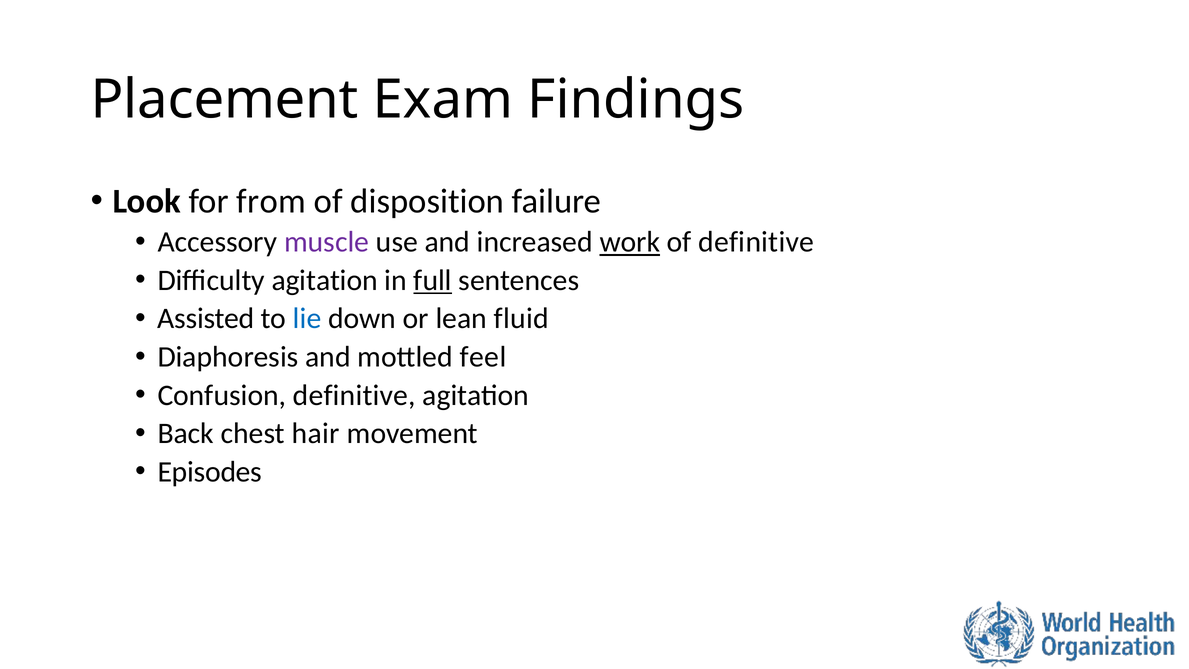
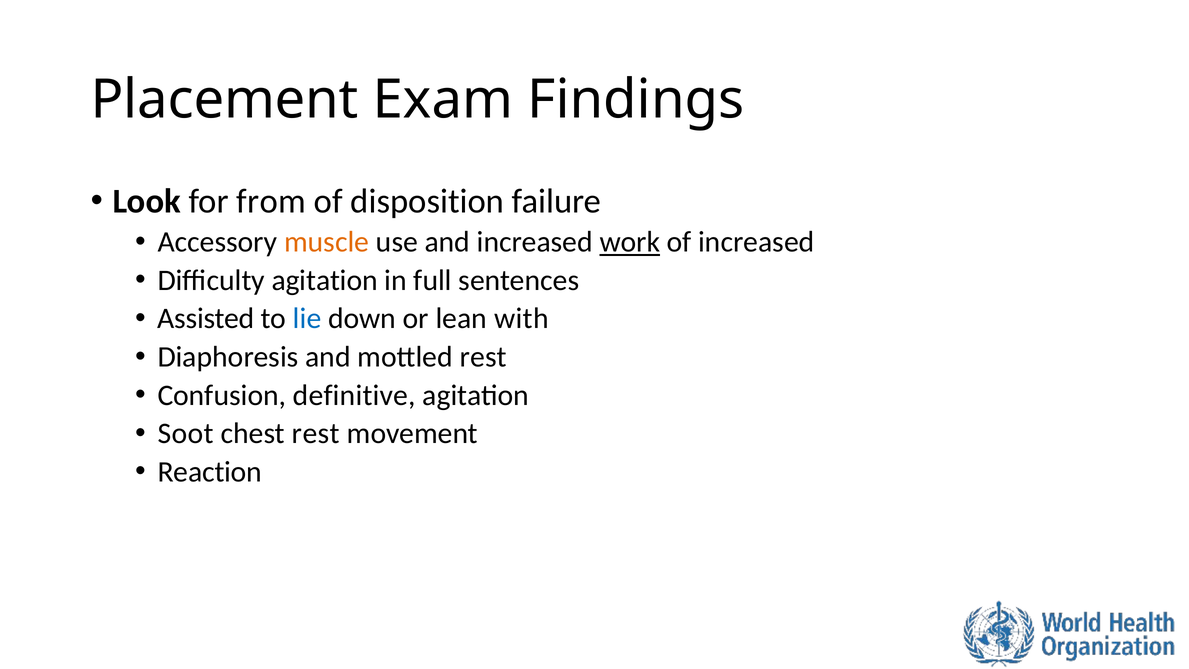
muscle colour: purple -> orange (327, 242)
of definitive: definitive -> increased (756, 242)
full underline: present -> none (433, 280)
fluid: fluid -> with (521, 319)
mottled feel: feel -> rest (483, 357)
Back: Back -> Soot (186, 433)
chest hair: hair -> rest (316, 433)
Episodes: Episodes -> Reaction (210, 472)
